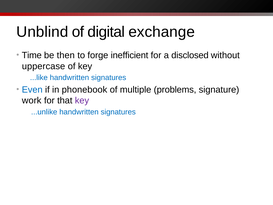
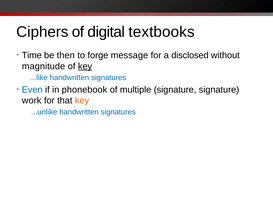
Unblind: Unblind -> Ciphers (42, 32)
exchange: exchange -> textbooks (162, 32)
inefficient: inefficient -> message (129, 55)
uppercase: uppercase -> magnitude (44, 66)
key underline: none -> present (85, 66)
multiple problems: problems -> signature (175, 90)
key colour: purple -> orange (82, 100)
